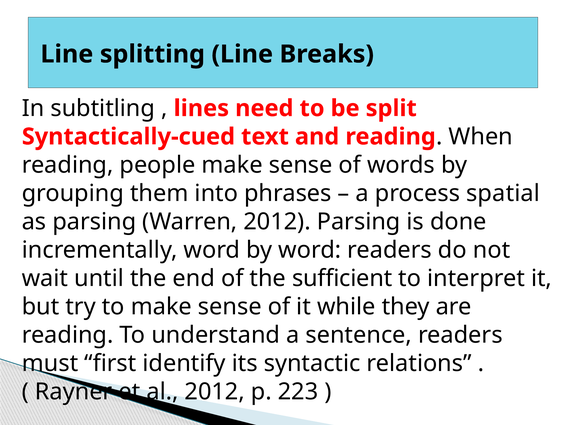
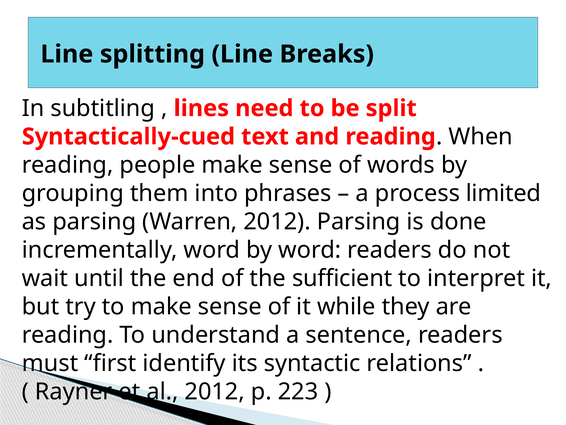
spatial: spatial -> limited (503, 193)
